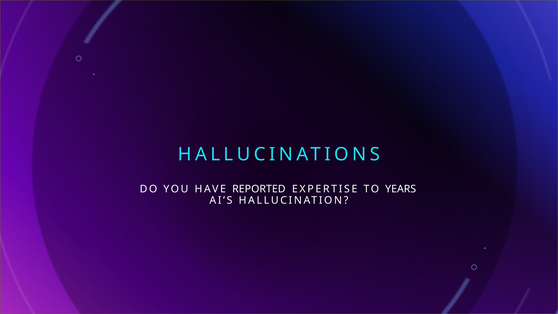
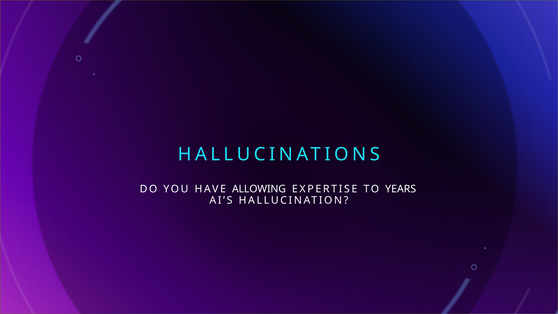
REPORTED: REPORTED -> ALLOWING (259, 189)
